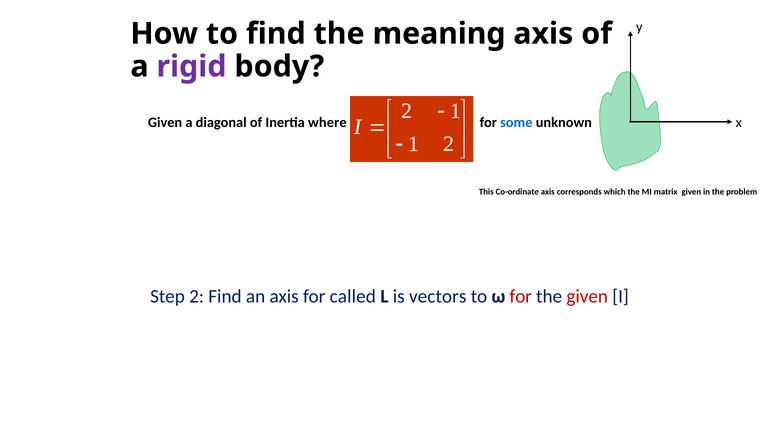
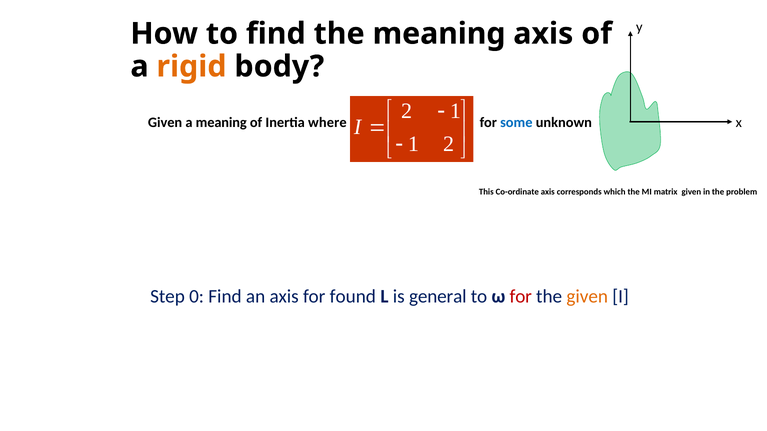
rigid colour: purple -> orange (191, 67)
a diagonal: diagonal -> meaning (221, 123)
Step 2: 2 -> 0 (197, 297)
called: called -> found (353, 297)
vectors: vectors -> general (438, 297)
given colour: red -> orange (587, 297)
